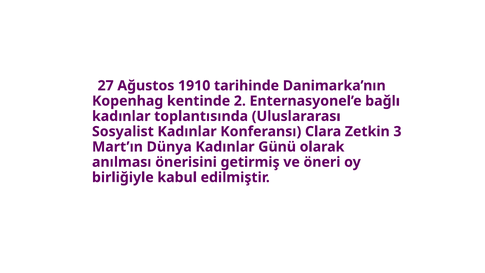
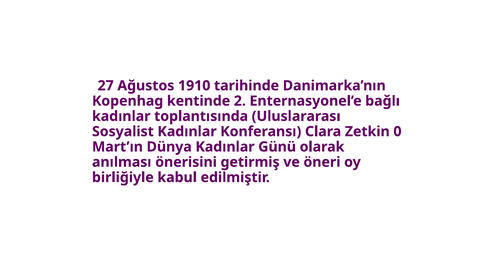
3: 3 -> 0 (397, 131)
